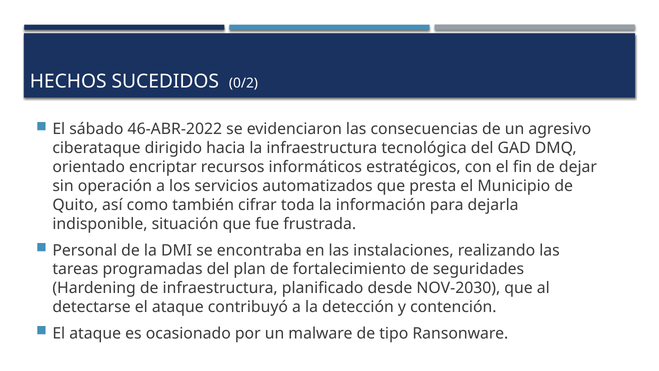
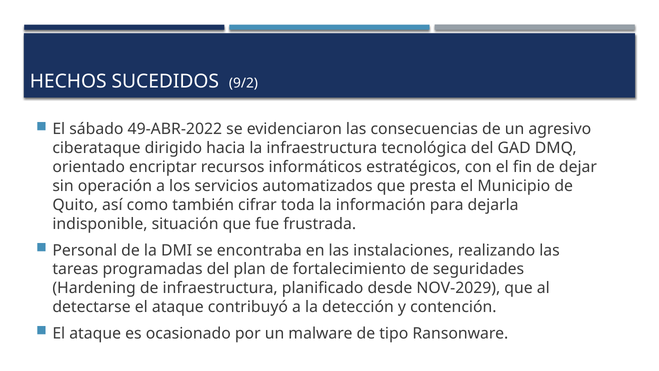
0/2: 0/2 -> 9/2 (243, 83)
46-ABR-2022: 46-ABR-2022 -> 49-ABR-2022 (175, 129)
NOV-2030: NOV-2030 -> NOV-2029 (458, 288)
